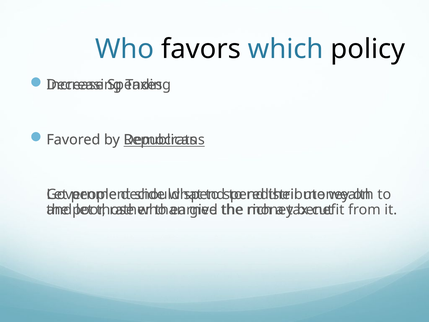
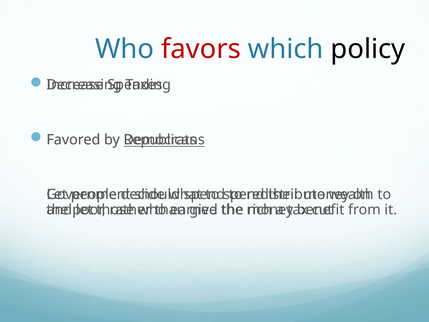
favors colour: black -> red (201, 49)
